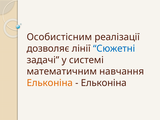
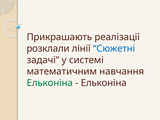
Особистісним: Особистісним -> Прикрашають (59, 37)
дозволяє: дозволяє -> розклали (48, 49)
Ельконіна colour: orange -> green (50, 83)
